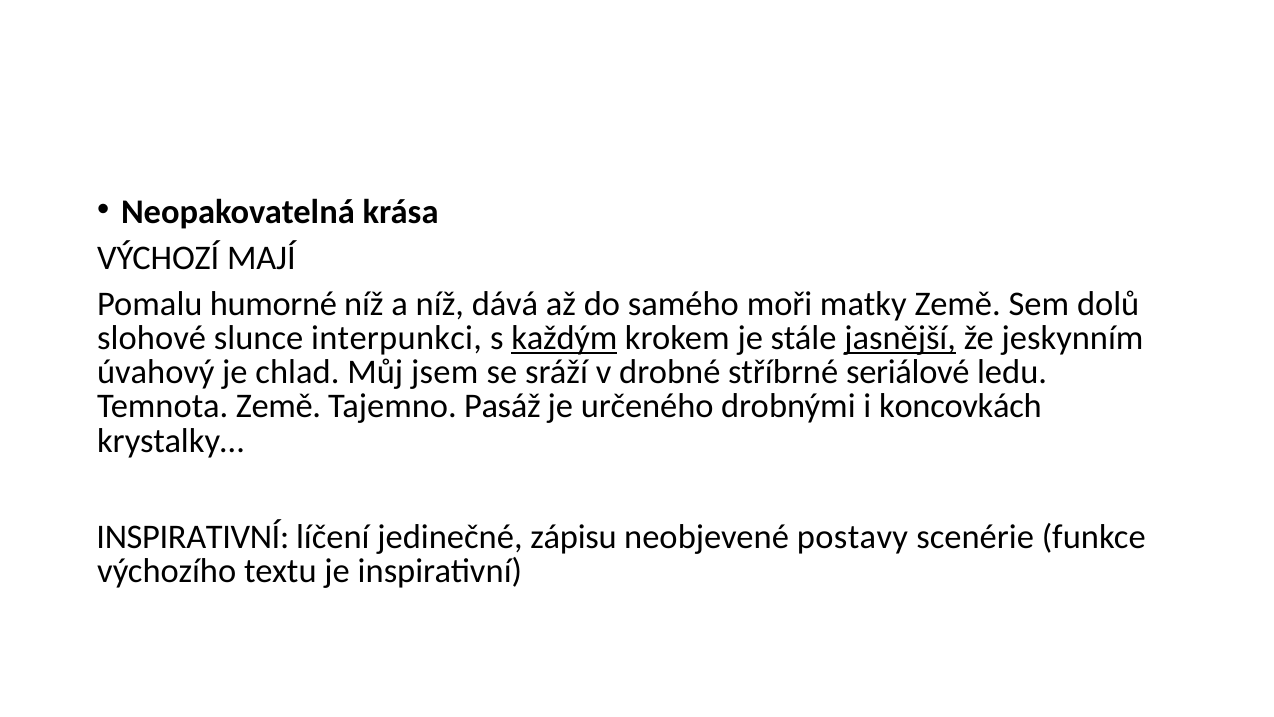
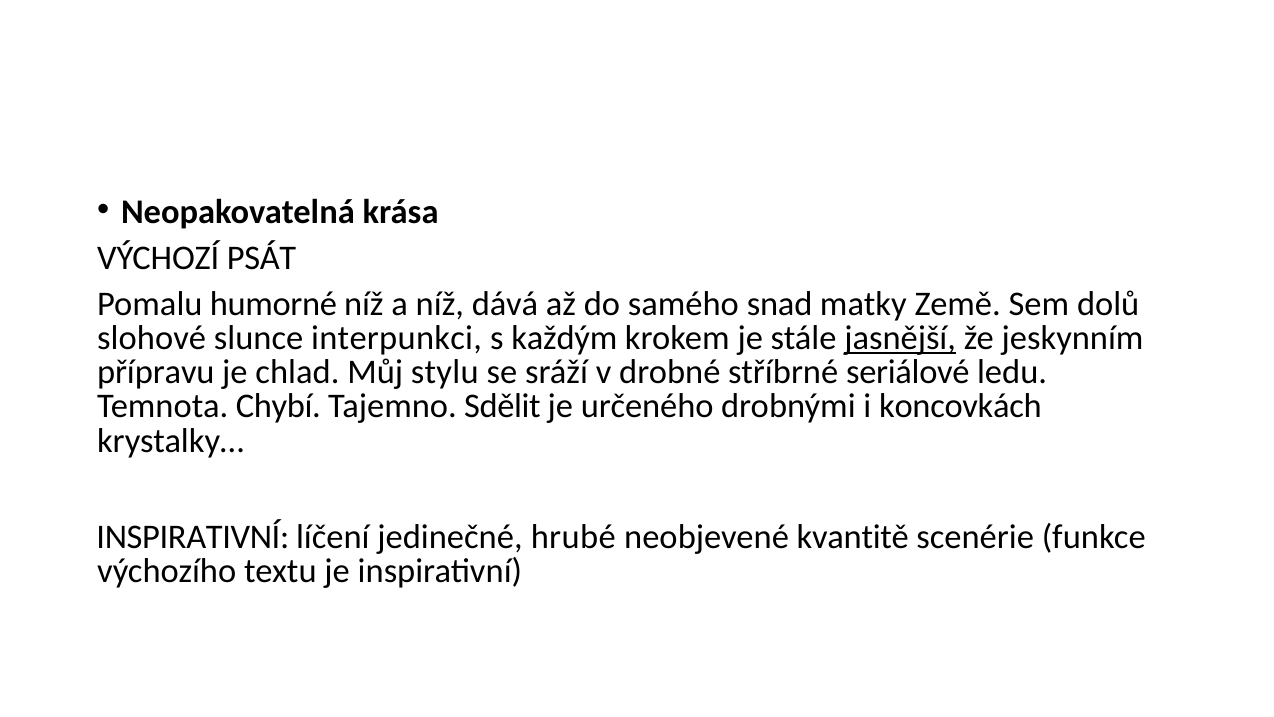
MAJÍ: MAJÍ -> PSÁT (261, 258)
moři: moři -> snad (780, 304)
každým underline: present -> none (564, 338)
úvahový: úvahový -> přípravu (156, 372)
jsem: jsem -> stylu (445, 372)
Temnota Země: Země -> Chybí (278, 406)
Pasáž: Pasáž -> Sdělit (502, 406)
zápisu: zápisu -> hrubé (573, 537)
postavy: postavy -> kvantitě (853, 537)
